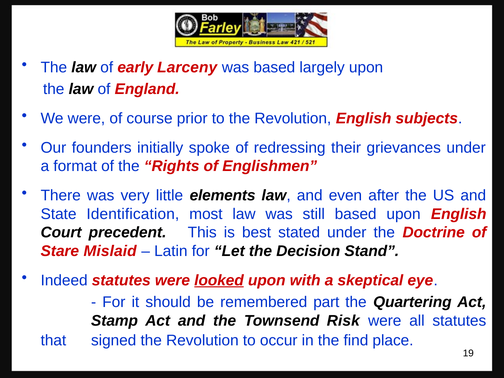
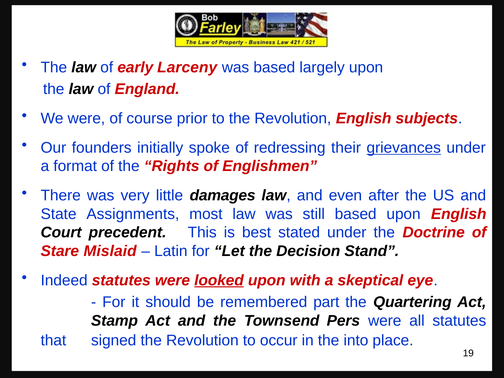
grievances underline: none -> present (404, 148)
elements: elements -> damages (223, 196)
Identification: Identification -> Assignments (133, 214)
Risk: Risk -> Pers (343, 321)
find: find -> into (356, 340)
